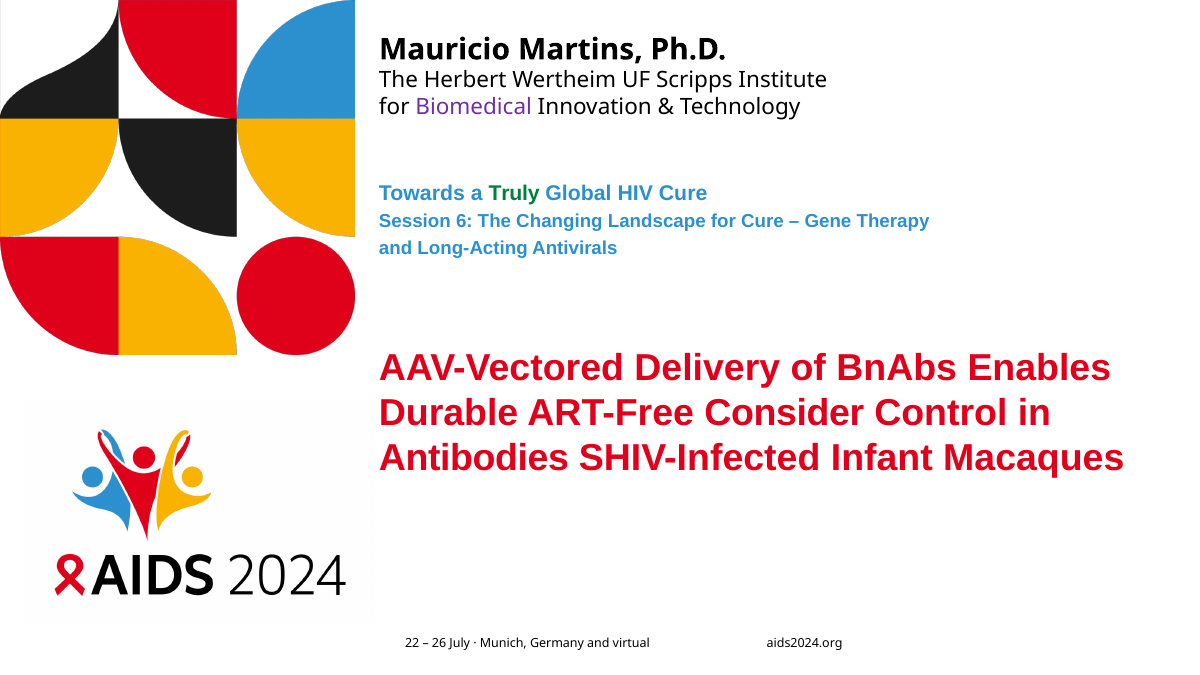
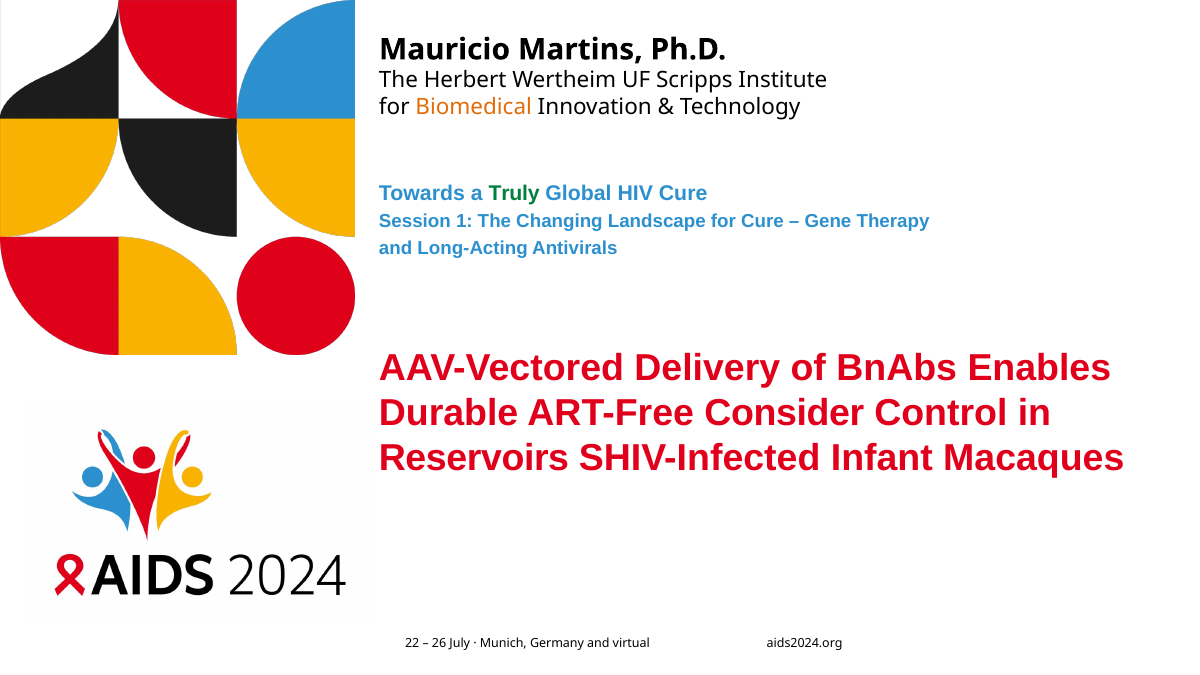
Biomedical colour: purple -> orange (474, 108)
6: 6 -> 1 (464, 222)
Antibodies: Antibodies -> Reservoirs (474, 458)
